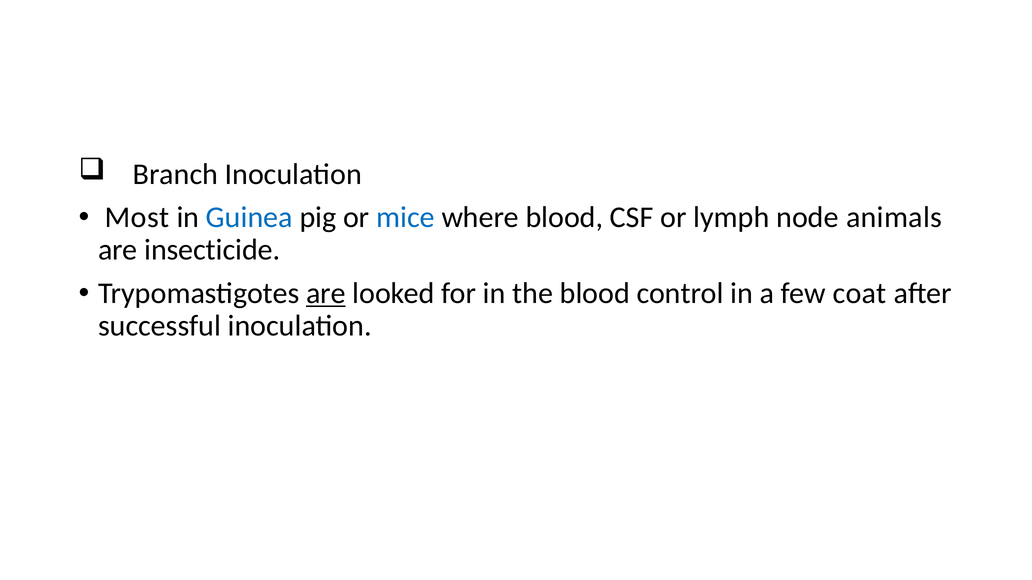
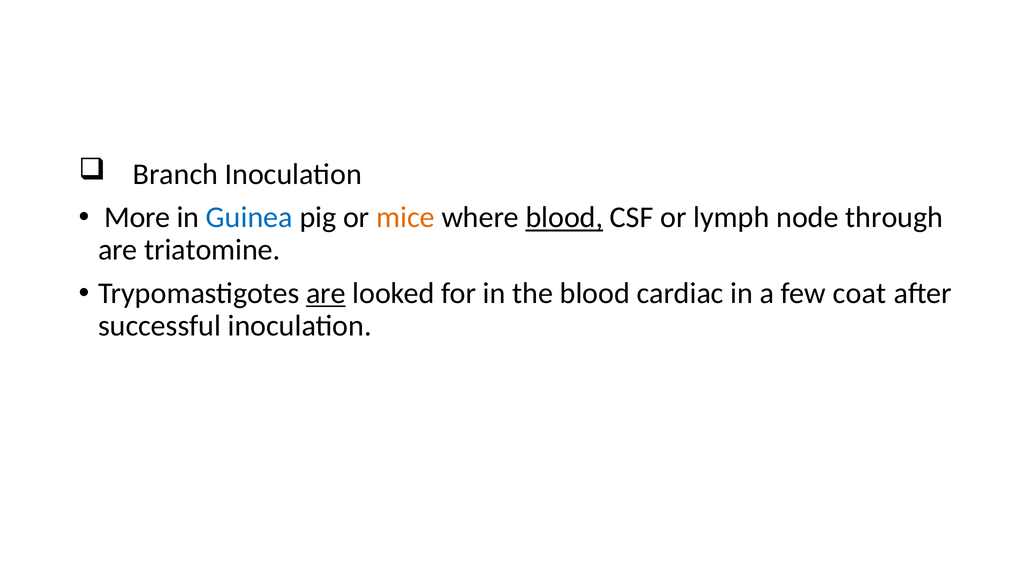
Most: Most -> More (137, 218)
mice colour: blue -> orange (405, 218)
blood underline: none -> present (564, 218)
animals: animals -> through (894, 218)
insecticide: insecticide -> triatomine (212, 250)
control: control -> cardiac (680, 294)
